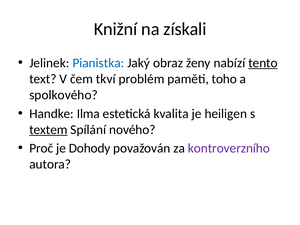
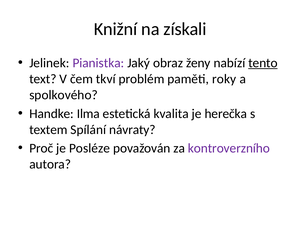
Pianistka colour: blue -> purple (98, 63)
toho: toho -> roky (224, 79)
heiligen: heiligen -> herečka (226, 114)
textem underline: present -> none (48, 130)
nového: nového -> návraty (132, 130)
Dohody: Dohody -> Posléze (90, 148)
